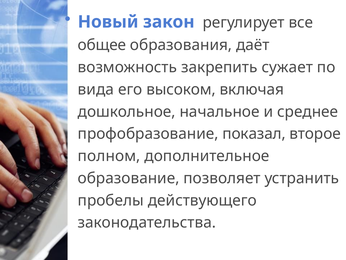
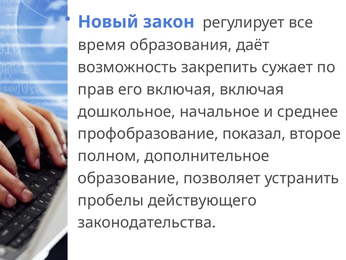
общее: общее -> время (102, 45)
вида: вида -> прав (96, 89)
его высоком: высоком -> включая (181, 89)
